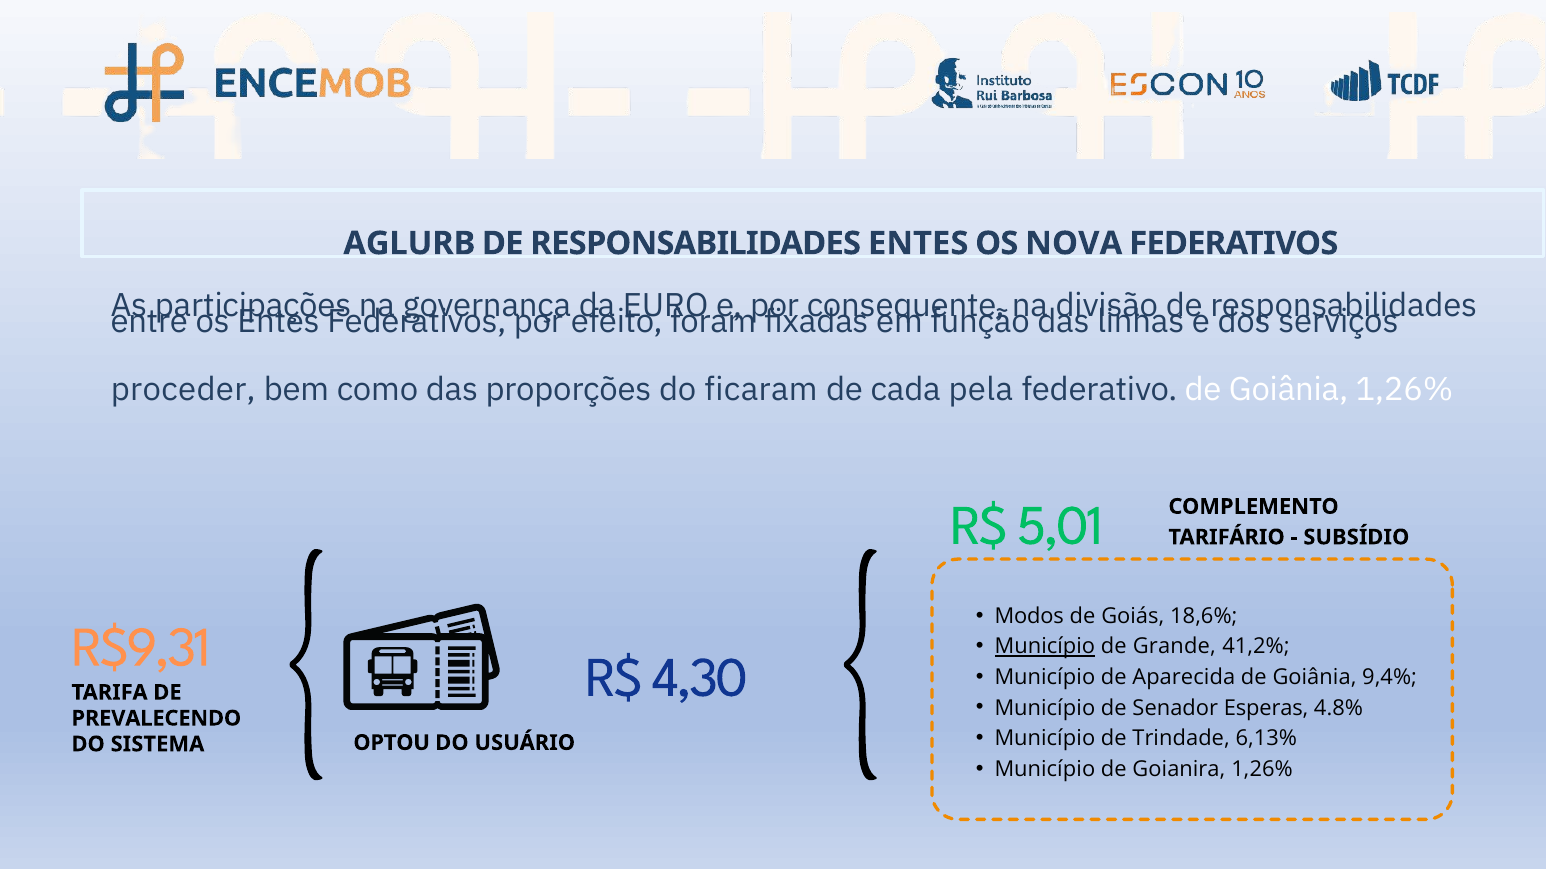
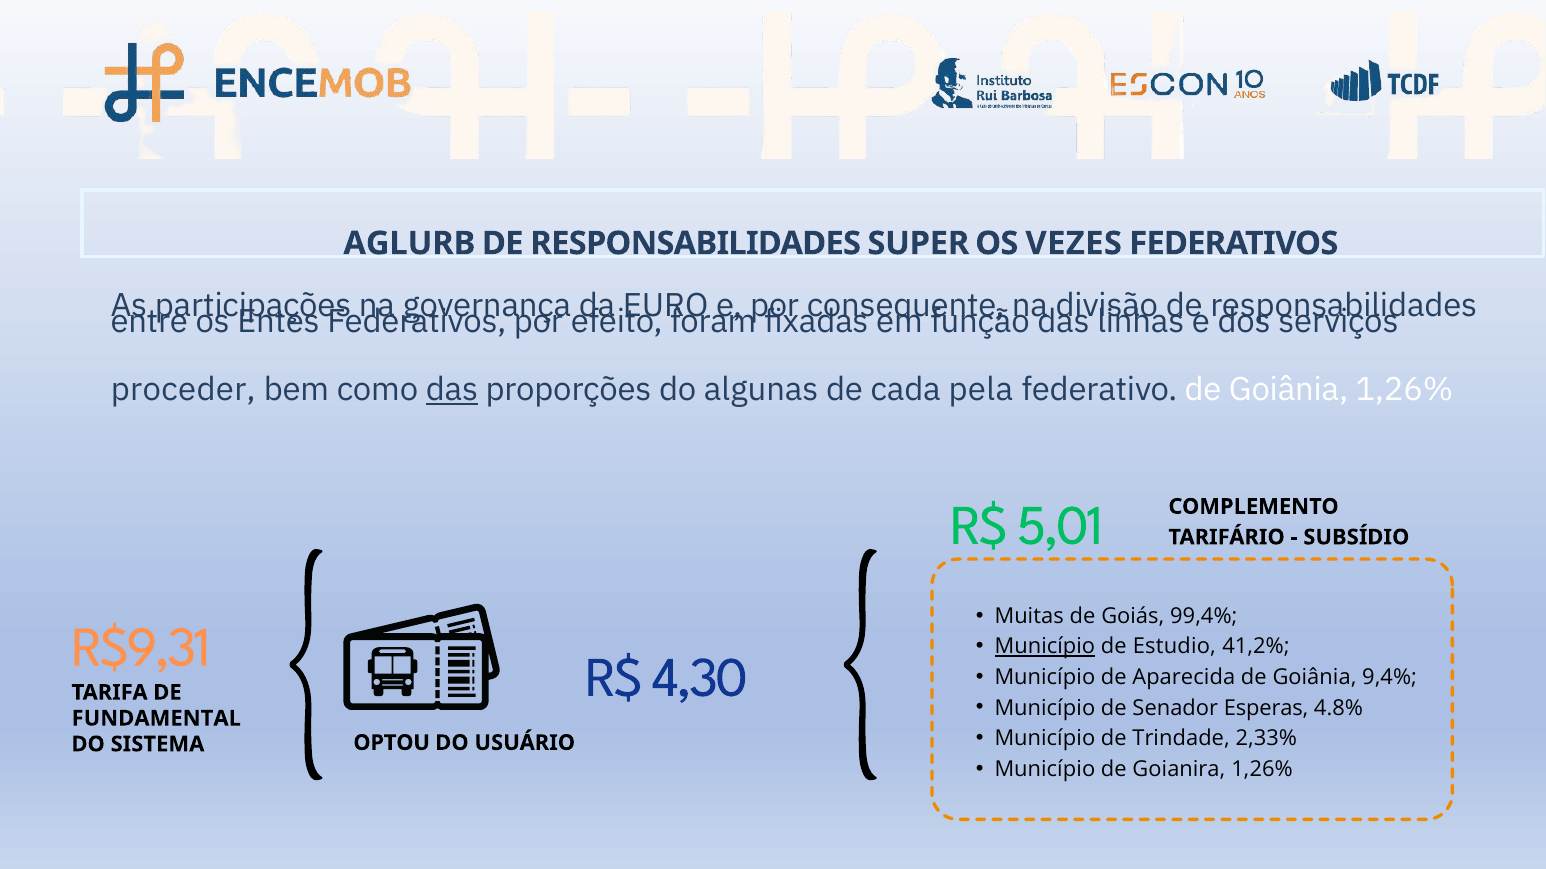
RESPONSABILIDADES ENTES: ENTES -> SUPER (918, 244)
NOVA: NOVA -> VEZES (1074, 244)
das underline: none -> present (452, 390)
ficaram: ficaram -> algunas (761, 390)
Modos: Modos -> Muitas (1029, 617)
18,6%: 18,6% -> 99,4% (1204, 617)
Grande: Grande -> Estudio (1174, 647)
PREVALECENDO: PREVALECENDO -> FUNDAMENTAL (156, 719)
6,13%: 6,13% -> 2,33% (1266, 739)
